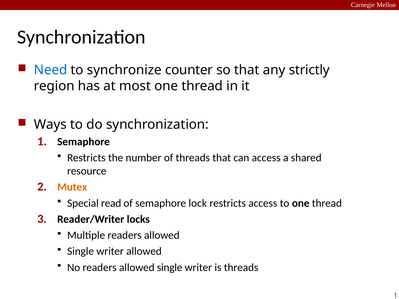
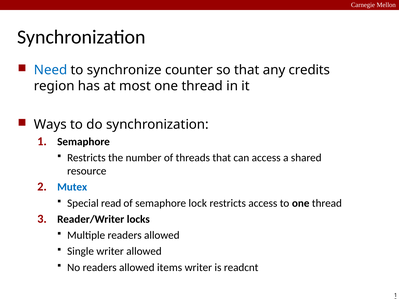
strictly: strictly -> credits (309, 70)
Mutex colour: orange -> blue (72, 187)
allowed single: single -> items (170, 268)
is threads: threads -> readcnt (241, 268)
